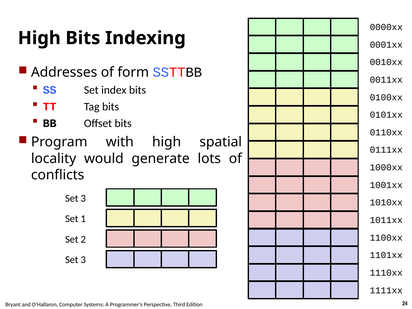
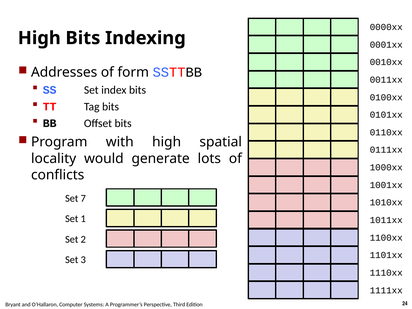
3: 3 -> 7 (83, 198)
